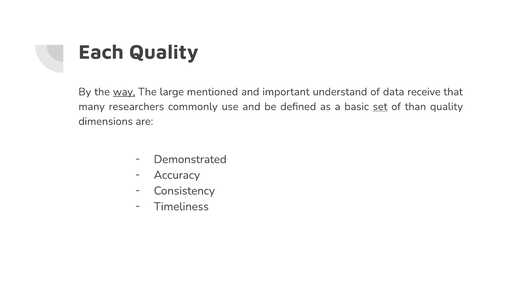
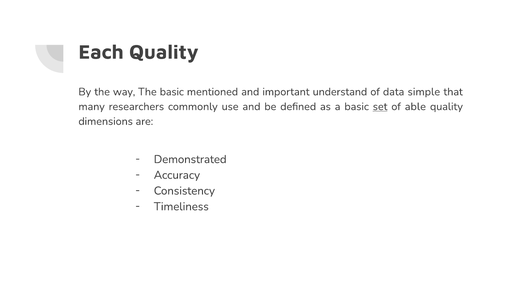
way underline: present -> none (124, 92)
The large: large -> basic (172, 92)
receive: receive -> simple (424, 92)
than: than -> able (415, 107)
